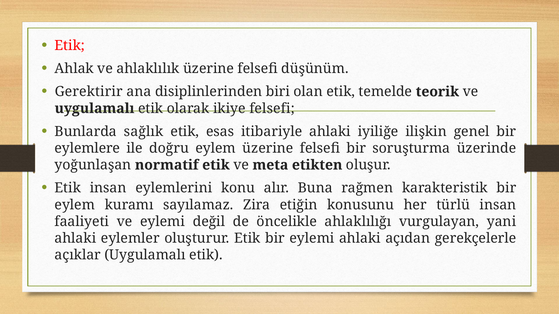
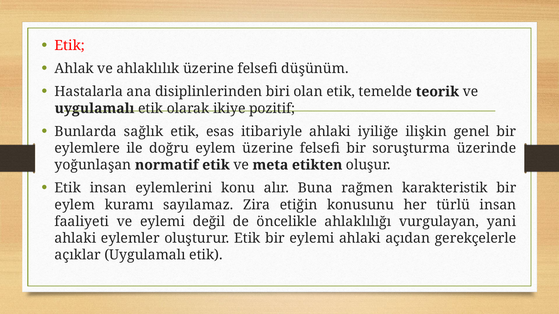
Gerektirir: Gerektirir -> Hastalarla (89, 92)
ikiye felsefi: felsefi -> pozitif (272, 109)
